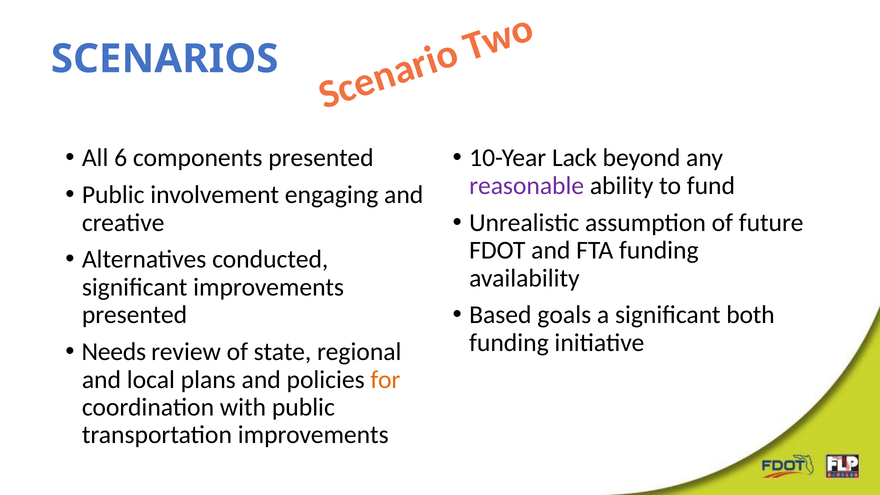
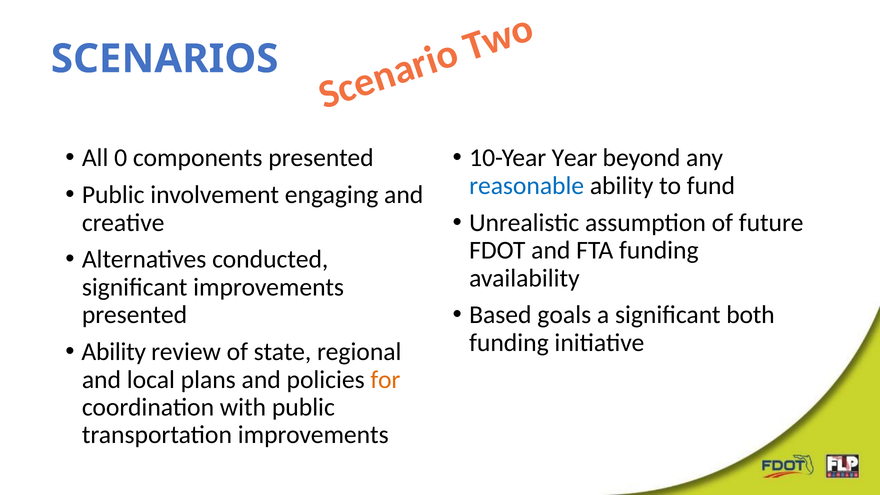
6: 6 -> 0 (121, 158)
Lack: Lack -> Year (575, 158)
reasonable colour: purple -> blue (527, 186)
Needs: Needs -> Ability (114, 352)
